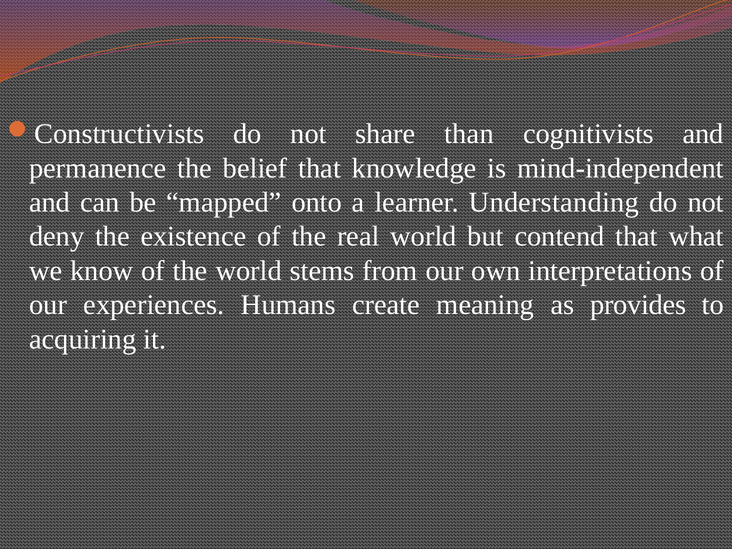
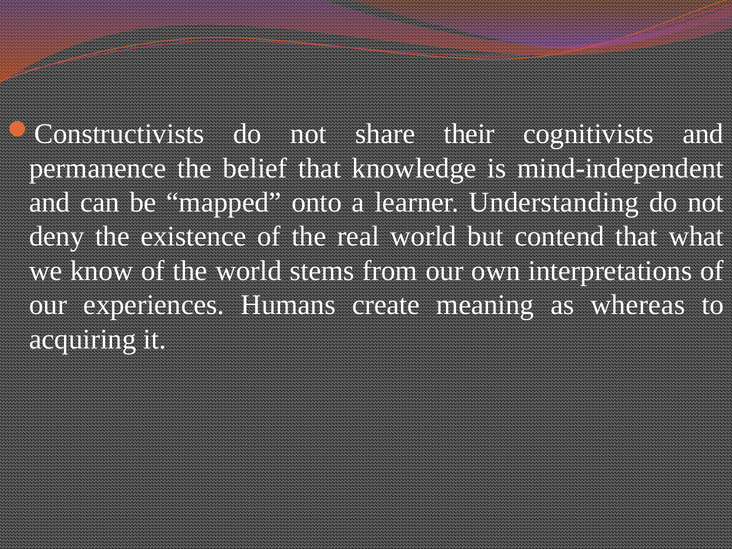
than: than -> their (469, 134)
provides: provides -> whereas (638, 305)
